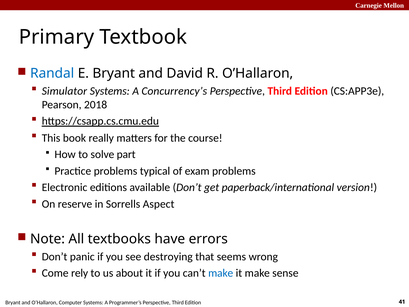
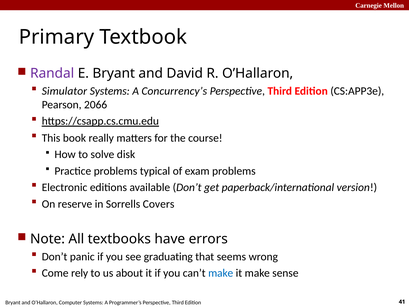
Randal colour: blue -> purple (52, 73)
2018: 2018 -> 2066 (96, 105)
part: part -> disk (126, 154)
Aspect: Aspect -> Covers (159, 204)
destroying: destroying -> graduating (168, 256)
